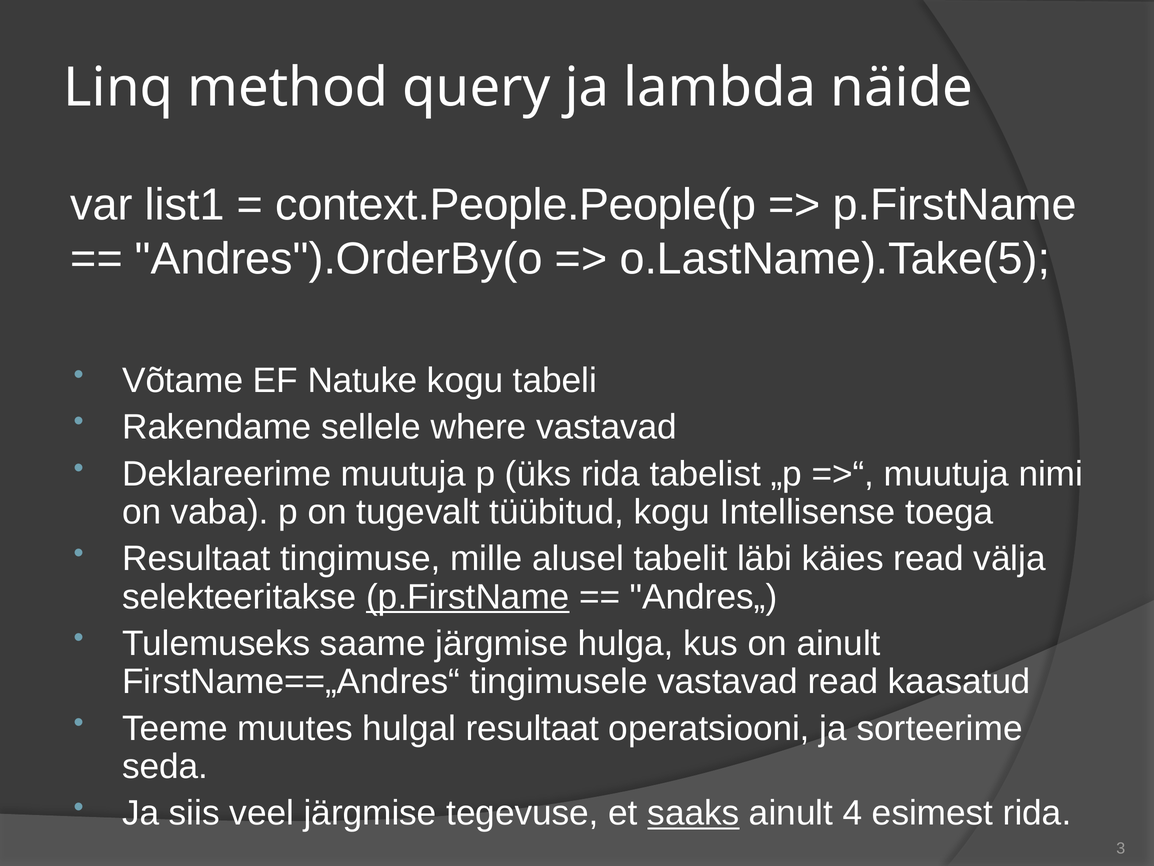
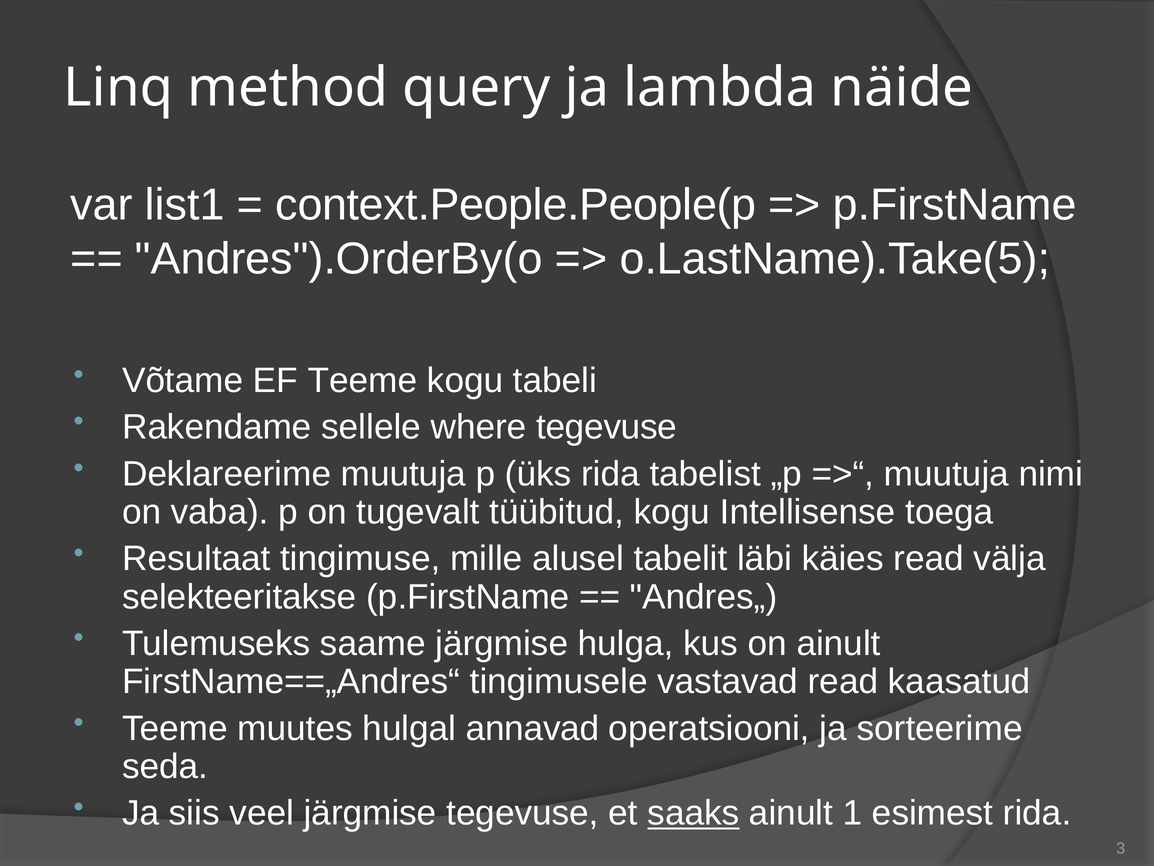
EF Natuke: Natuke -> Teeme (362, 380)
where vastavad: vastavad -> tegevuse (607, 427)
p.FirstName underline: present -> none (468, 597)
hulgal resultaat: resultaat -> annavad (533, 728)
4: 4 -> 1 (853, 813)
